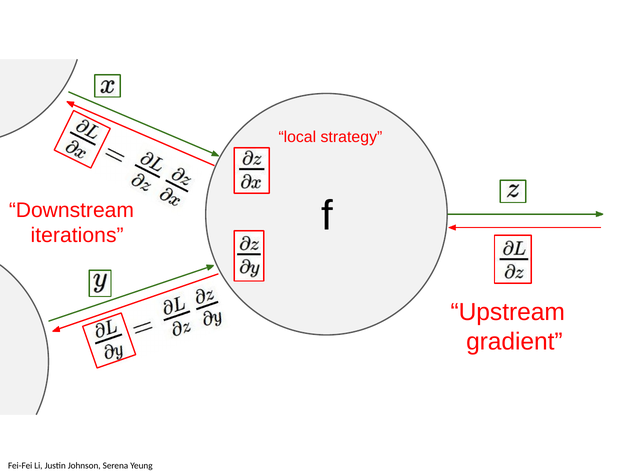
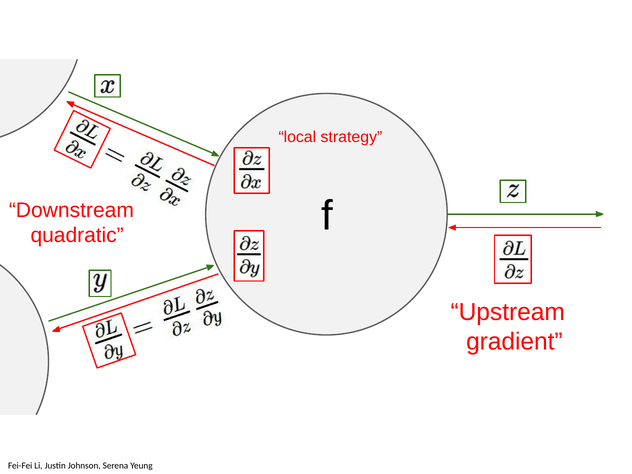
iterations: iterations -> quadratic (77, 235)
